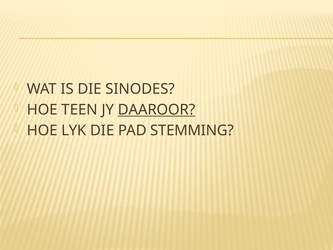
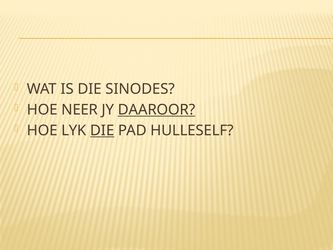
TEEN: TEEN -> NEER (80, 110)
DIE underline: none -> present (102, 130)
STEMMING: STEMMING -> HULLESELF (192, 130)
